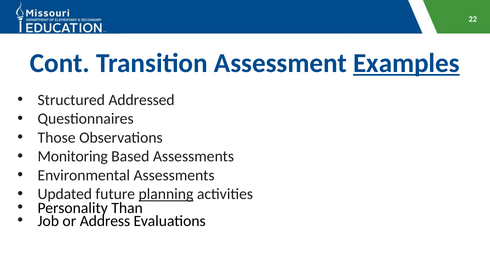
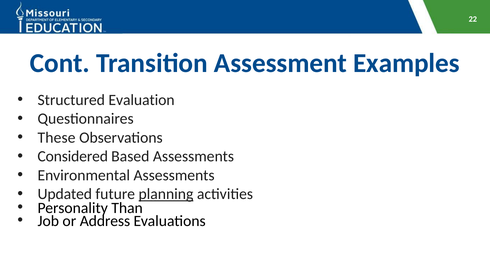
Examples underline: present -> none (406, 63)
Addressed: Addressed -> Evaluation (142, 100)
Those: Those -> These (57, 137)
Monitoring: Monitoring -> Considered (73, 156)
